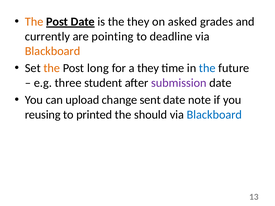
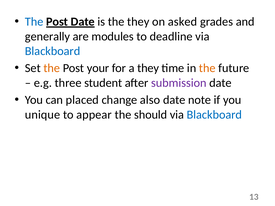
The colour: orange -> blue (34, 22)
currently: currently -> generally (47, 36)
pointing: pointing -> modules (113, 36)
Blackboard colour: orange -> blue (53, 51)
long: long -> your (98, 68)
the colour: blue -> orange (207, 68)
upload: upload -> placed (82, 100)
sent: sent -> also (150, 100)
reusing: reusing -> unique (43, 115)
printed: printed -> appear (94, 115)
